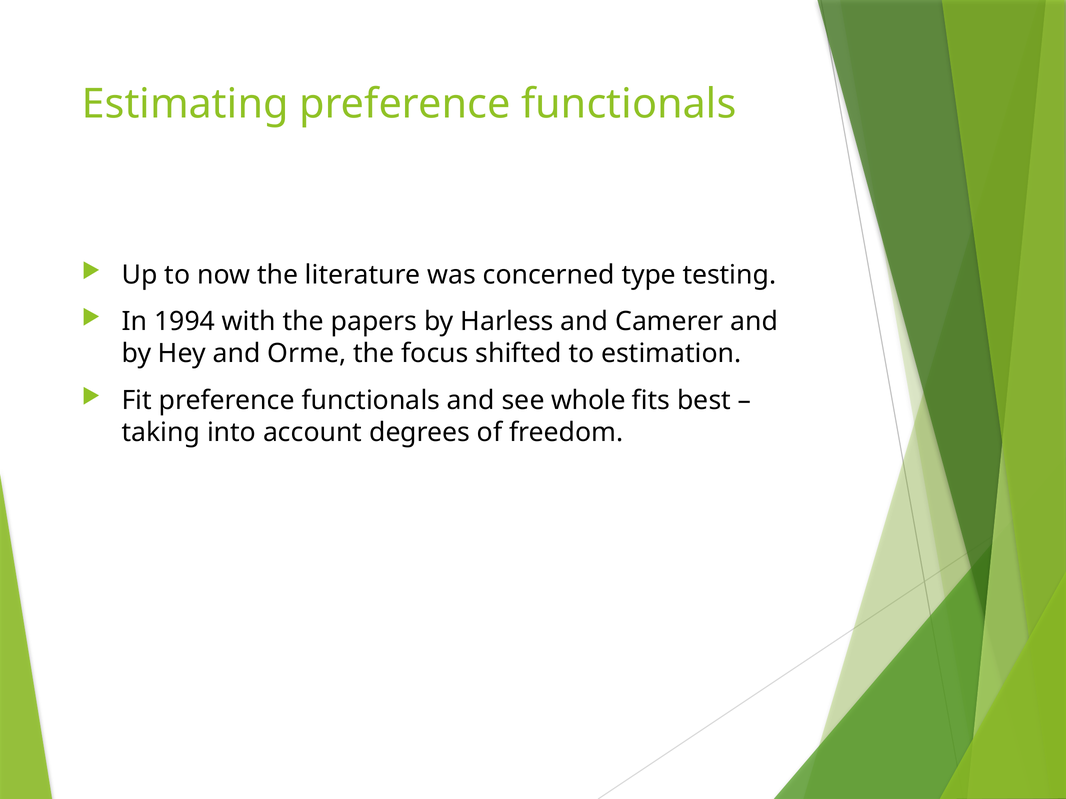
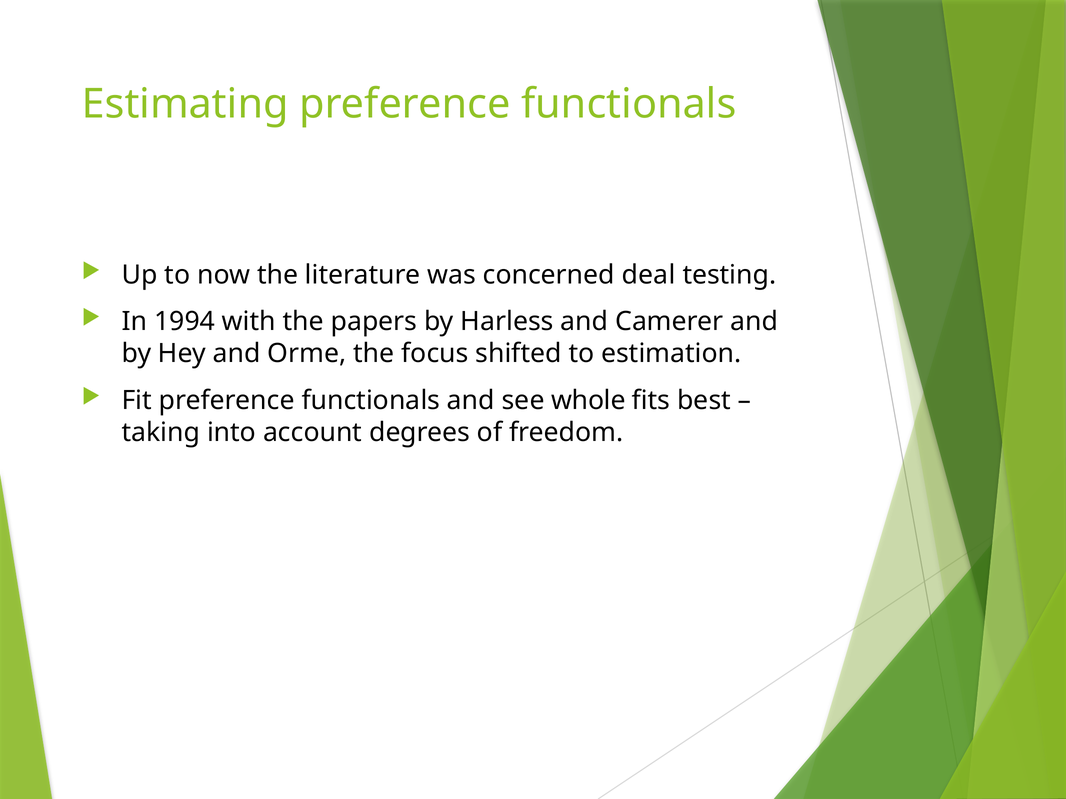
type: type -> deal (649, 275)
